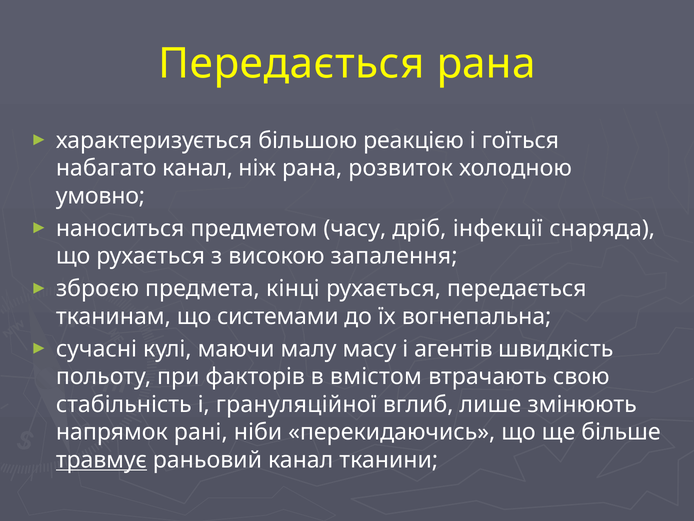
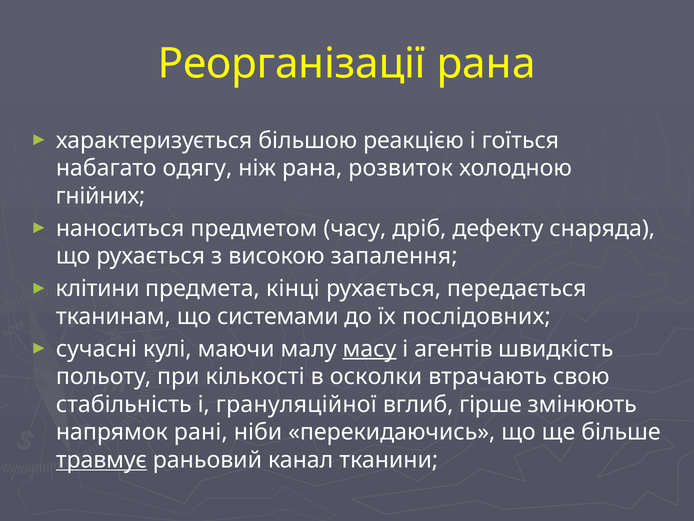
Передається: Передається -> Реорганізації (292, 64)
набагато канал: канал -> одягу (197, 168)
умовно: умовно -> гнійних (100, 196)
інфекції: інфекції -> дефекту (498, 228)
зброєю: зброєю -> клітини (98, 288)
вогнепальна: вогнепальна -> послідовних (476, 316)
масу underline: none -> present (369, 349)
факторів: факторів -> кількості (255, 376)
вмістом: вмістом -> осколки (376, 376)
лише: лише -> гірше (491, 404)
